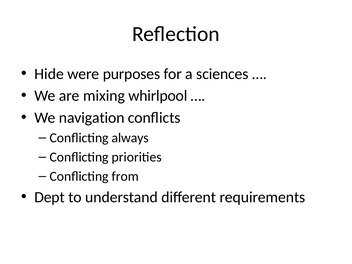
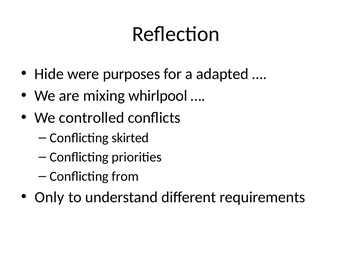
sciences: sciences -> adapted (222, 74)
navigation: navigation -> controlled (92, 118)
always: always -> skirted (130, 138)
Dept: Dept -> Only (49, 197)
